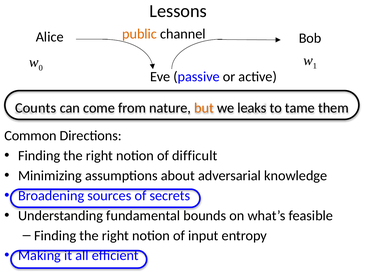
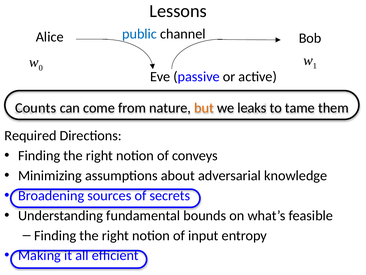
public colour: orange -> blue (140, 34)
Common: Common -> Required (30, 135)
difficult: difficult -> conveys (195, 155)
